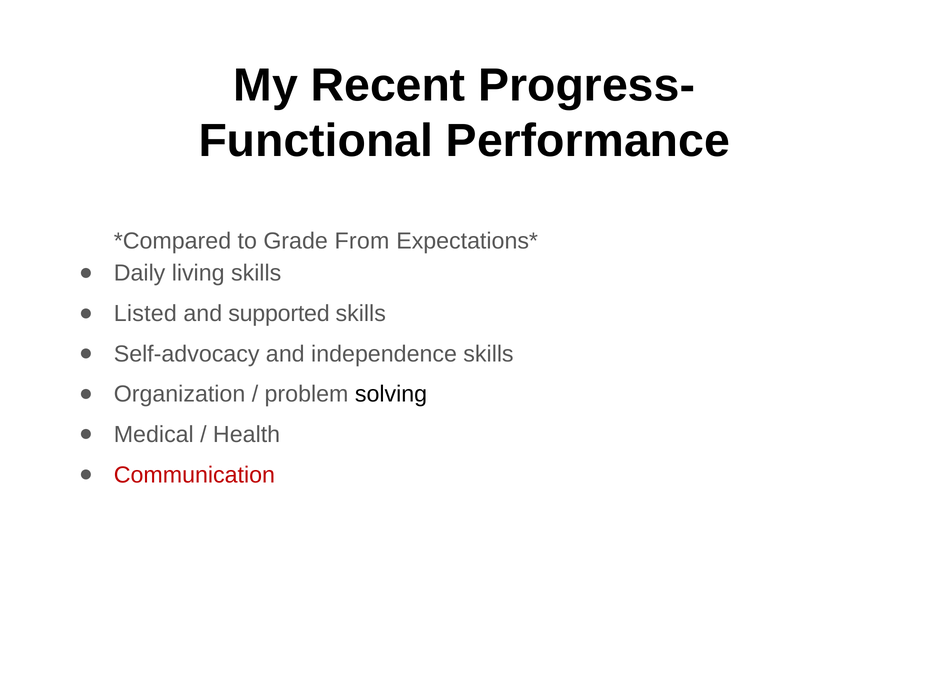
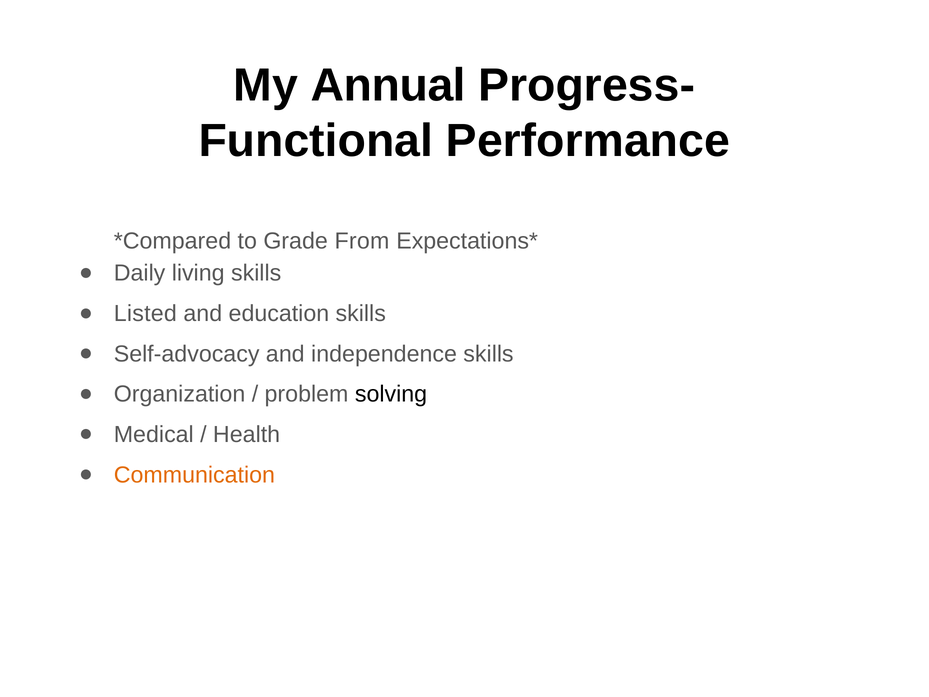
Recent: Recent -> Annual (388, 85)
supported: supported -> education (279, 313)
Communication colour: red -> orange (194, 475)
